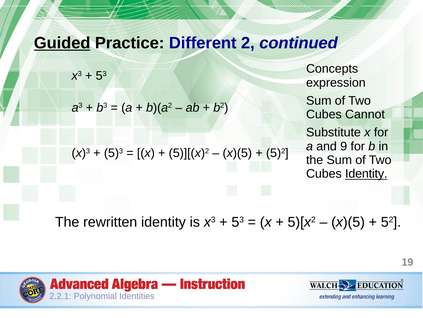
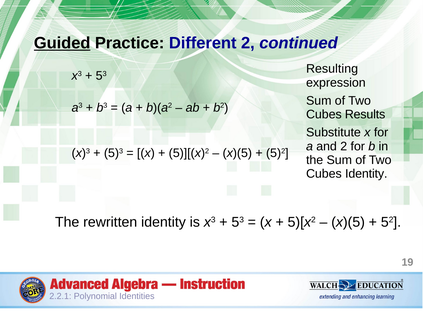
Concepts: Concepts -> Resulting (332, 69)
Cannot: Cannot -> Results (365, 114)
and 9: 9 -> 2 (344, 146)
Identity underline: present -> none (366, 173)
